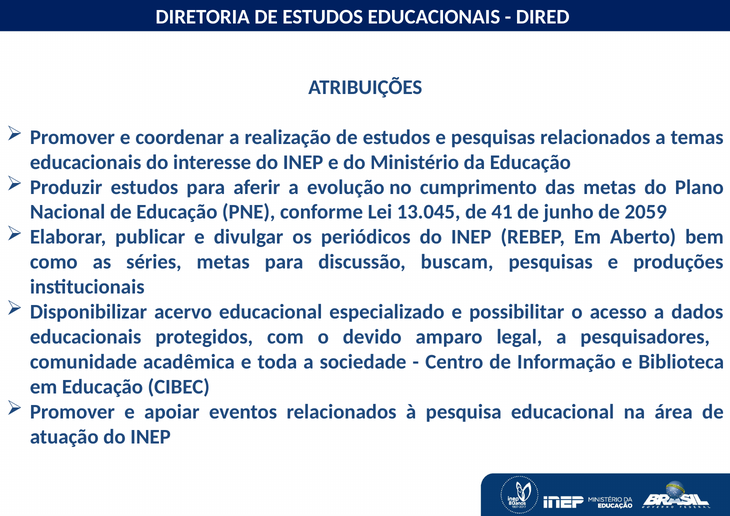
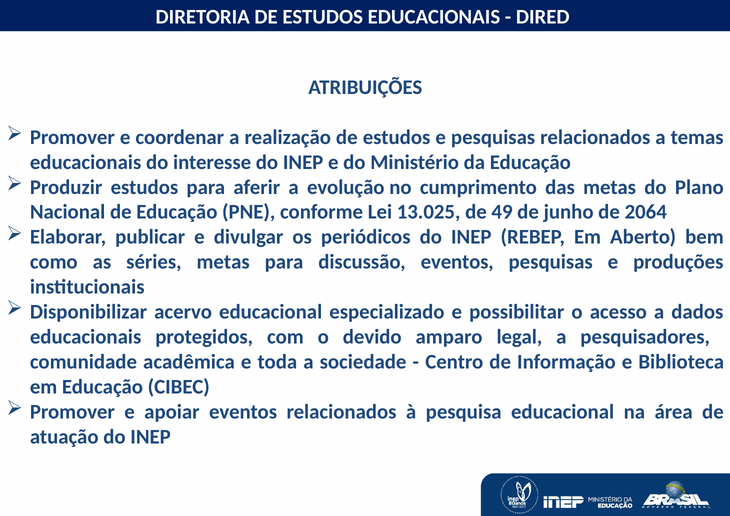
13.045: 13.045 -> 13.025 (429, 212)
41: 41 -> 49 (502, 212)
2059: 2059 -> 2064 (646, 212)
discussão buscam: buscam -> eventos (457, 262)
